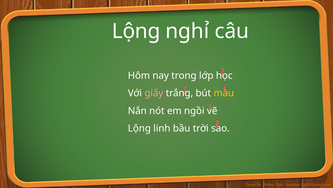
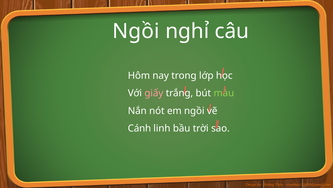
Lộng: Lộng -> Ngồi (136, 31)
màu colour: yellow -> light green (224, 93)
Lộng: Lộng -> Cánh (139, 128)
